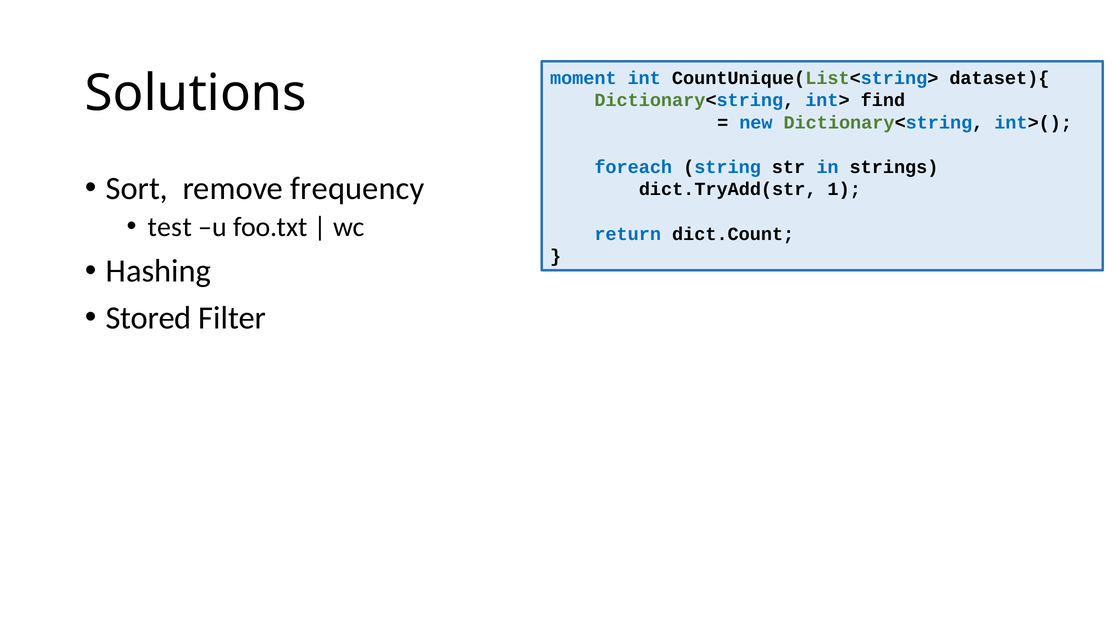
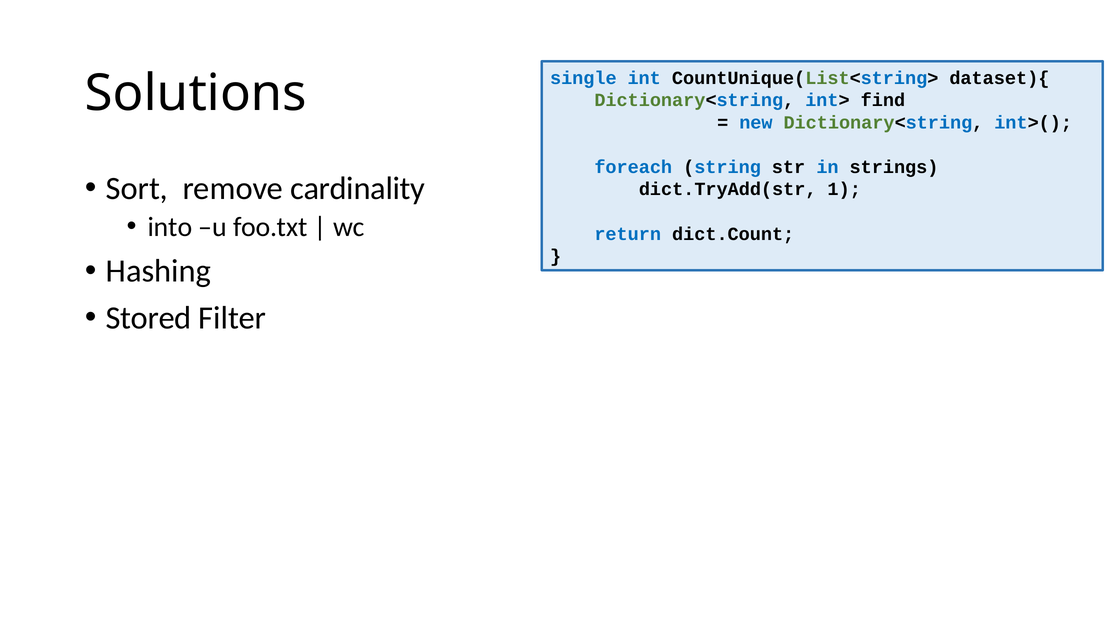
moment: moment -> single (583, 78)
frequency: frequency -> cardinality (358, 188)
test: test -> into (170, 227)
